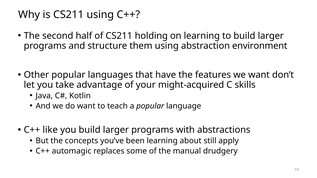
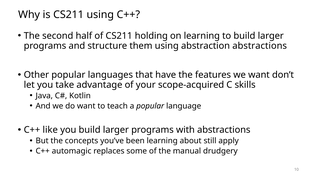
abstraction environment: environment -> abstractions (260, 46)
might-acquired: might-acquired -> scope-acquired (191, 85)
